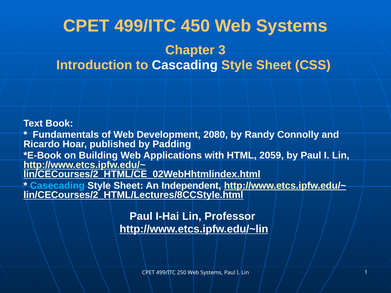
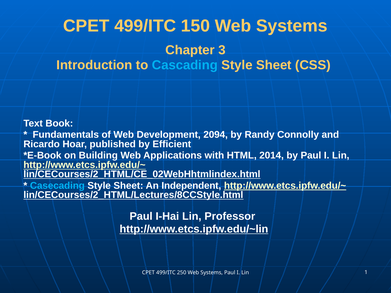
450: 450 -> 150 (195, 26)
Cascading colour: white -> light blue (185, 65)
2080: 2080 -> 2094 (216, 135)
Padding: Padding -> Efficient (172, 144)
2059: 2059 -> 2014 (272, 156)
